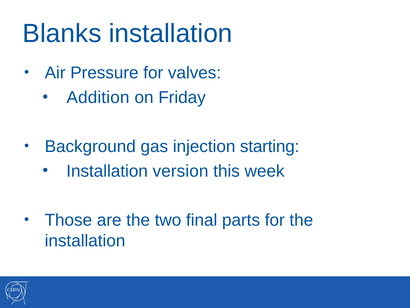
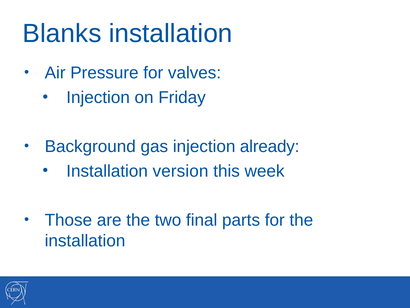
Addition: Addition -> Injection (98, 97)
starting: starting -> already (270, 146)
